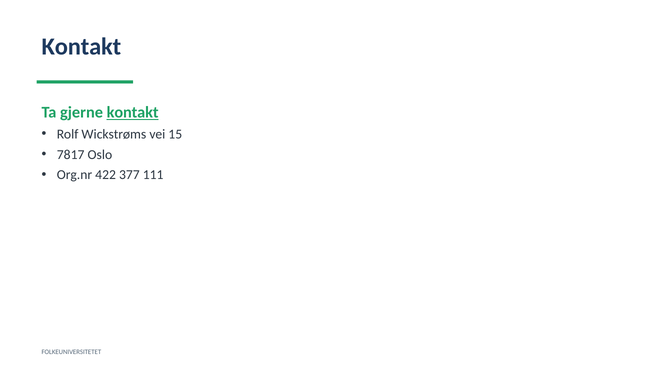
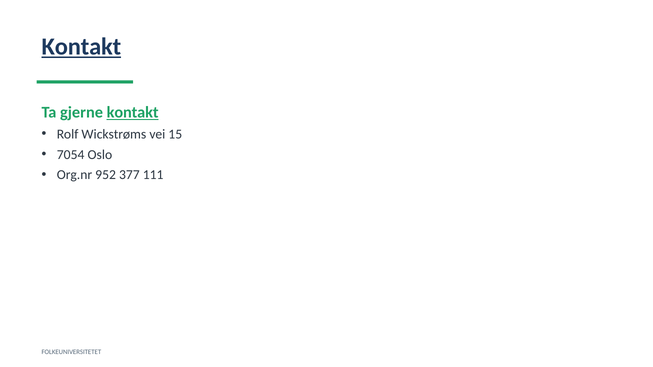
Kontakt underline: none -> present (81, 47)
7817: 7817 -> 7054 (71, 155)
422: 422 -> 952 (106, 175)
